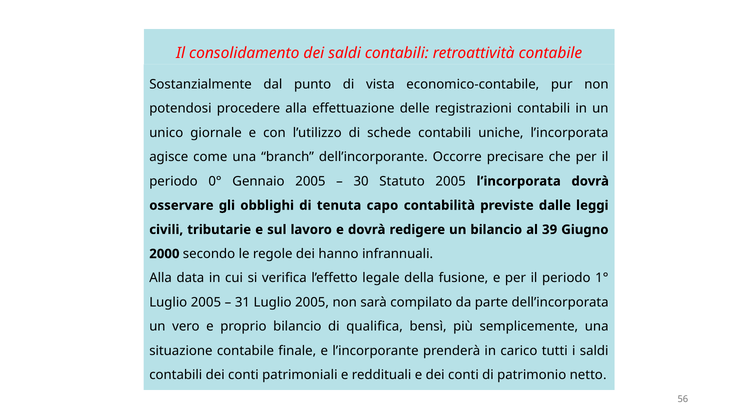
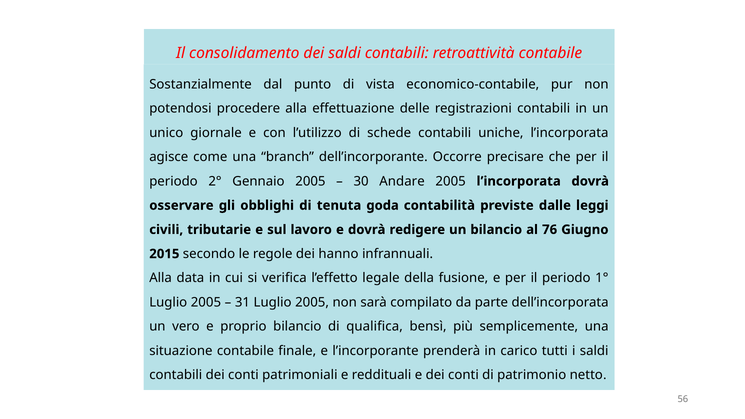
0°: 0° -> 2° (215, 181)
Statuto: Statuto -> Andare (402, 181)
capo: capo -> goda (383, 205)
39: 39 -> 76 (550, 230)
2000: 2000 -> 2015 (164, 254)
